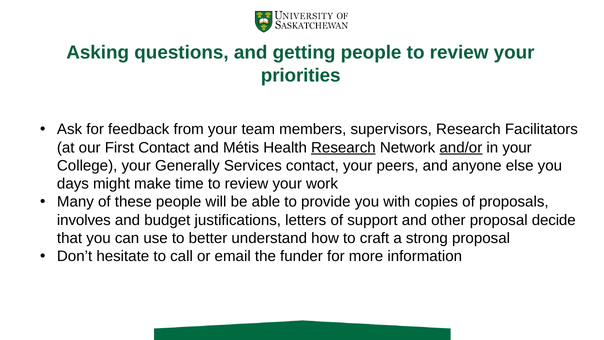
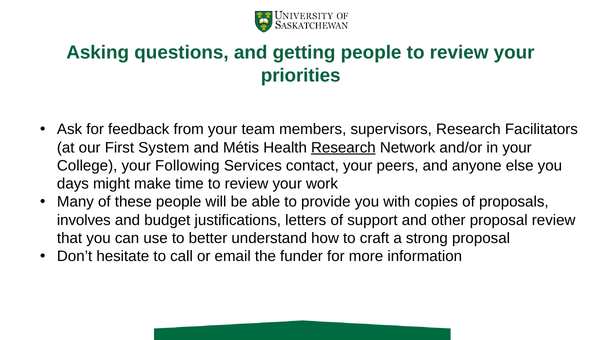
First Contact: Contact -> System (164, 147)
and/or underline: present -> none (461, 147)
Generally: Generally -> Following (187, 166)
proposal decide: decide -> review (554, 220)
